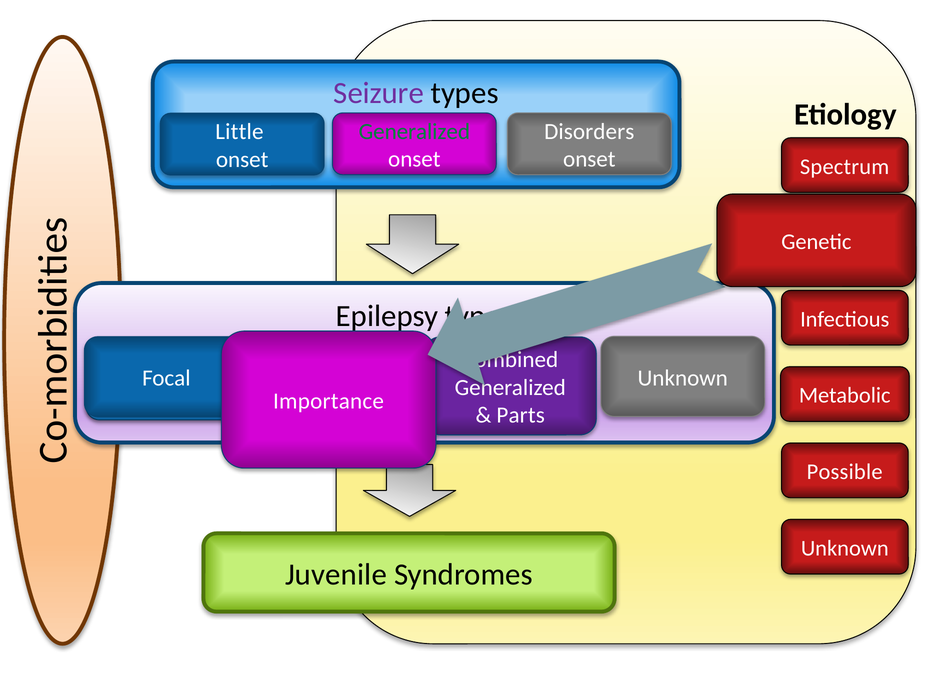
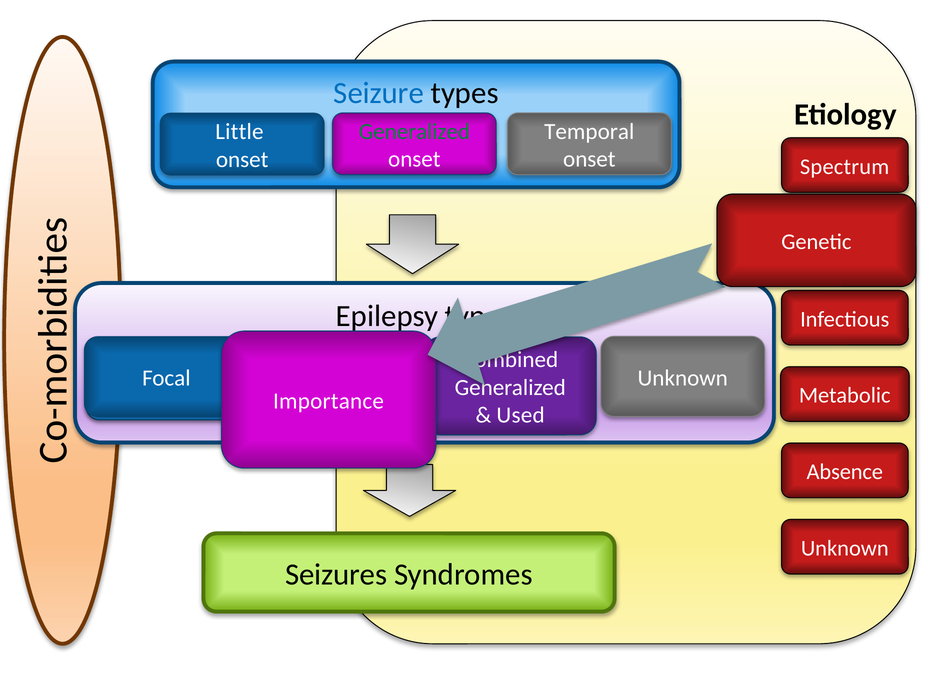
Seizure colour: purple -> blue (379, 93)
Disorders: Disorders -> Temporal (589, 132)
Parts: Parts -> Used (521, 416)
Possible: Possible -> Absence (845, 472)
Juvenile: Juvenile -> Seizures (336, 575)
